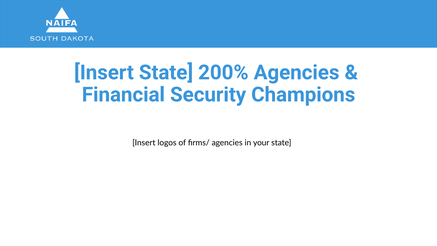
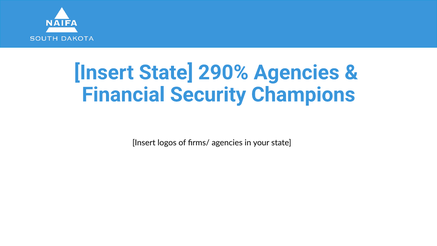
200%: 200% -> 290% (223, 72)
